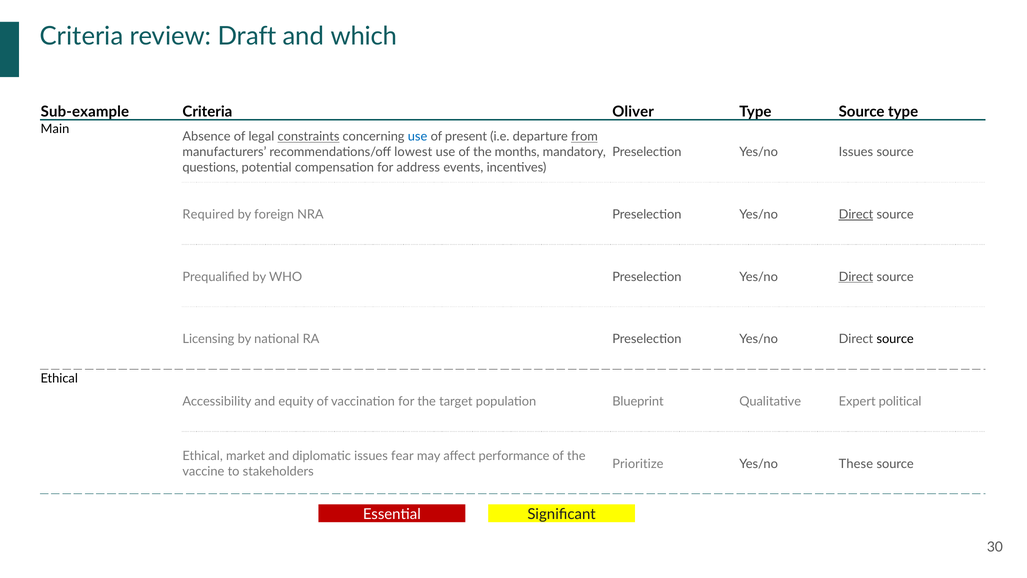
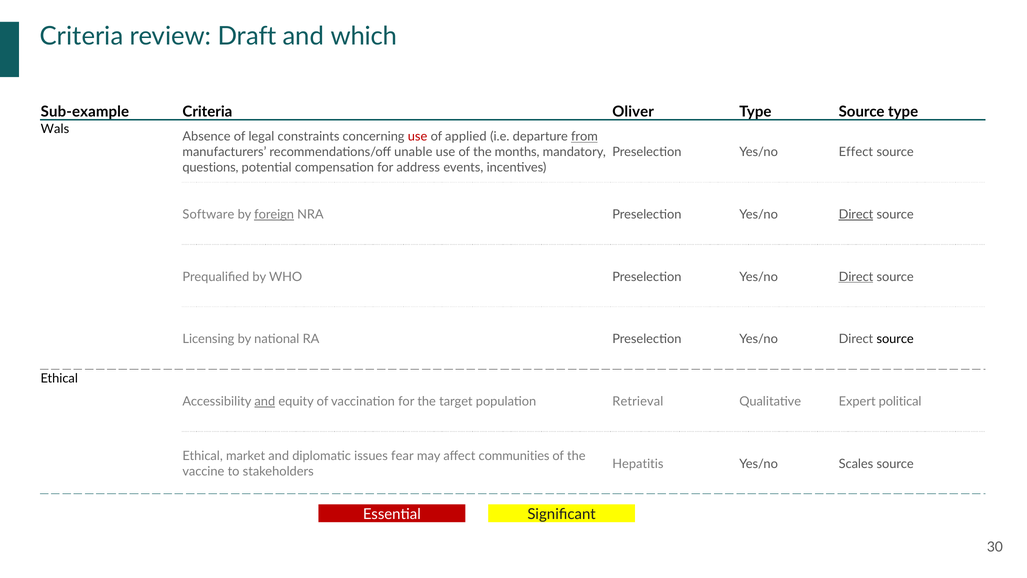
Main: Main -> Wals (55, 129)
constraints underline: present -> none (309, 137)
use colour: blue -> red (418, 137)
present: present -> applied (466, 137)
lowest: lowest -> unable (413, 152)
Yes/no Issues: Issues -> Effect (856, 152)
Required: Required -> Software (208, 214)
foreign underline: none -> present (274, 214)
and underline: none -> present (265, 401)
Blueprint: Blueprint -> Retrieval (638, 401)
performance: performance -> communities (514, 456)
Prioritize: Prioritize -> Hepatitis (638, 464)
These: These -> Scales (856, 464)
